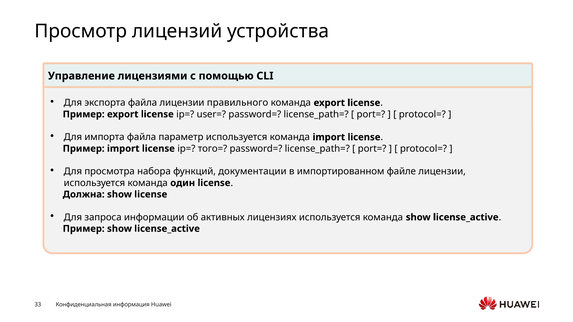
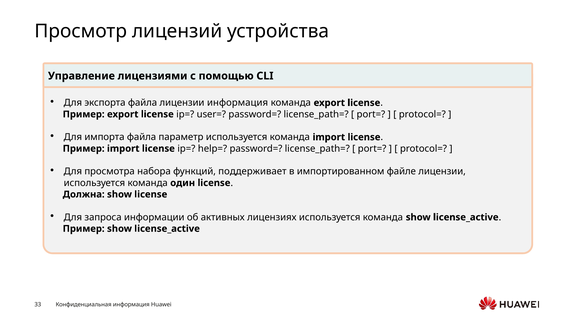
лицензии правильного: правильного -> информация (238, 103)
того=: того= -> help= (212, 149)
документации: документации -> поддерживает (252, 172)
